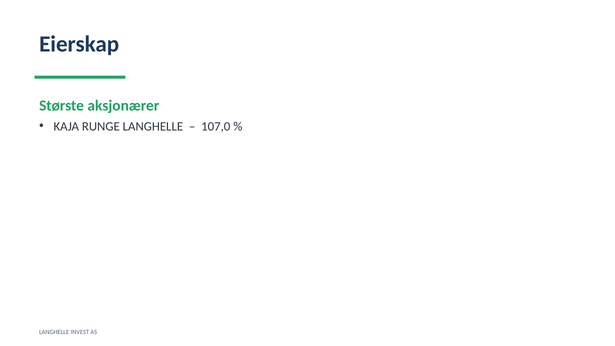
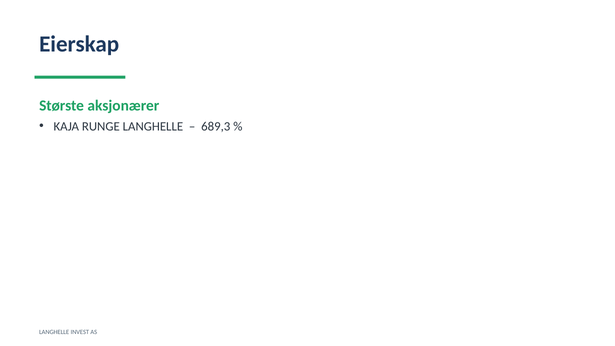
107,0: 107,0 -> 689,3 (216, 126)
